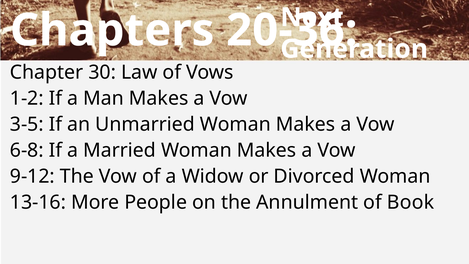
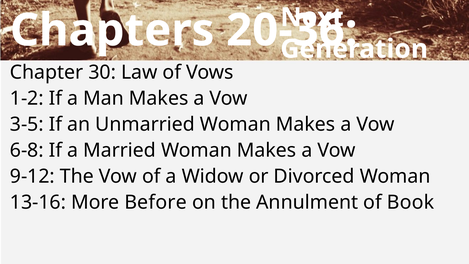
People: People -> Before (156, 202)
